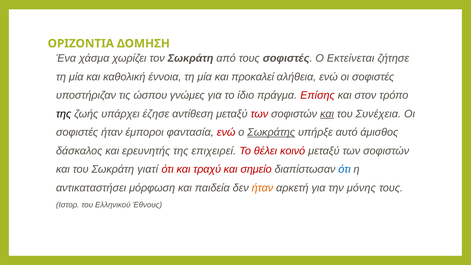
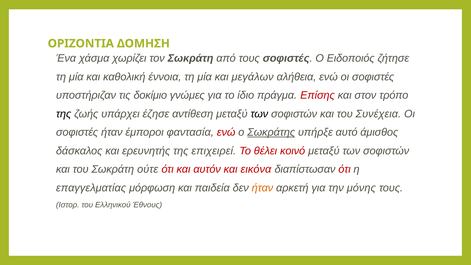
Εκτείνεται: Εκτείνεται -> Ειδοποιός (351, 58)
προκαλεί: προκαλεί -> μεγάλων (253, 77)
ώσπου: ώσπου -> δοκίμιο (150, 95)
των colour: red -> black (259, 114)
και underline: present -> none (327, 114)
γιατί: γιατί -> ούτε (148, 169)
τραχύ: τραχύ -> αυτόν (207, 169)
σημείο: σημείο -> εικόνα (256, 169)
ότι colour: blue -> red (345, 169)
αντικαταστήσει: αντικαταστήσει -> επαγγελματίας (91, 188)
